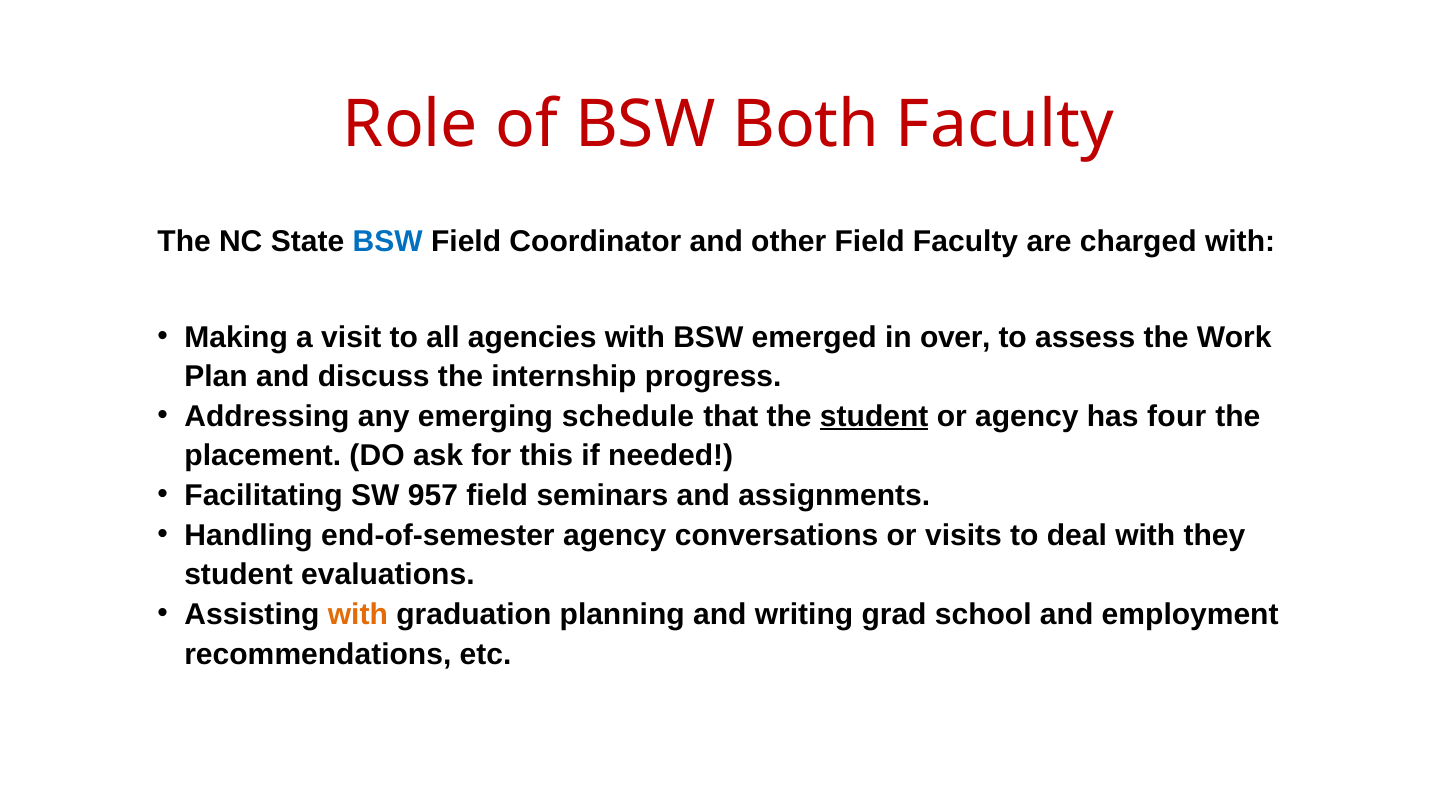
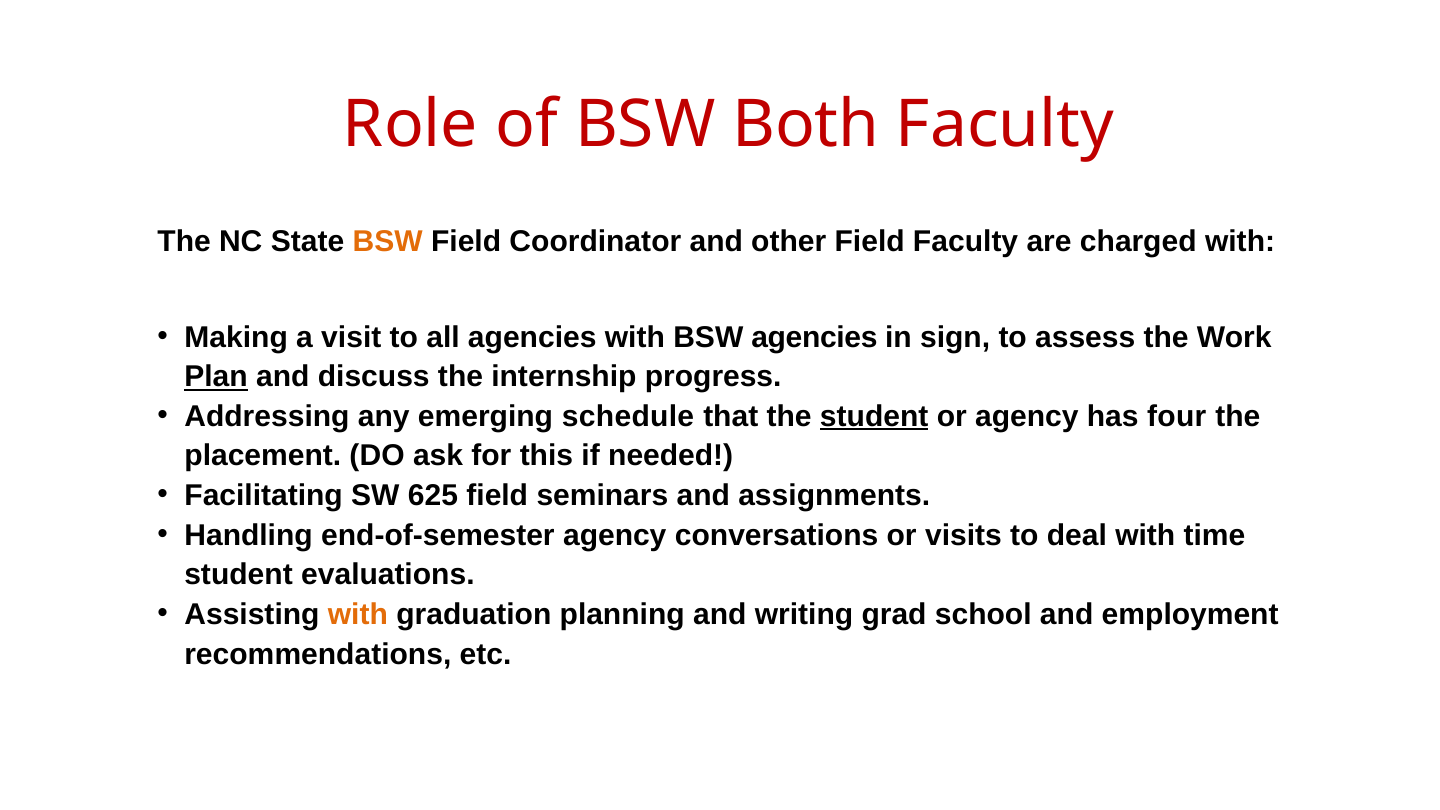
BSW colour: blue -> orange (388, 242)
BSW emerged: emerged -> agencies (814, 337)
over: over -> sign (955, 337)
Plan underline: none -> present (216, 377)
957: 957 -> 625 (433, 496)
they: they -> time (1214, 535)
